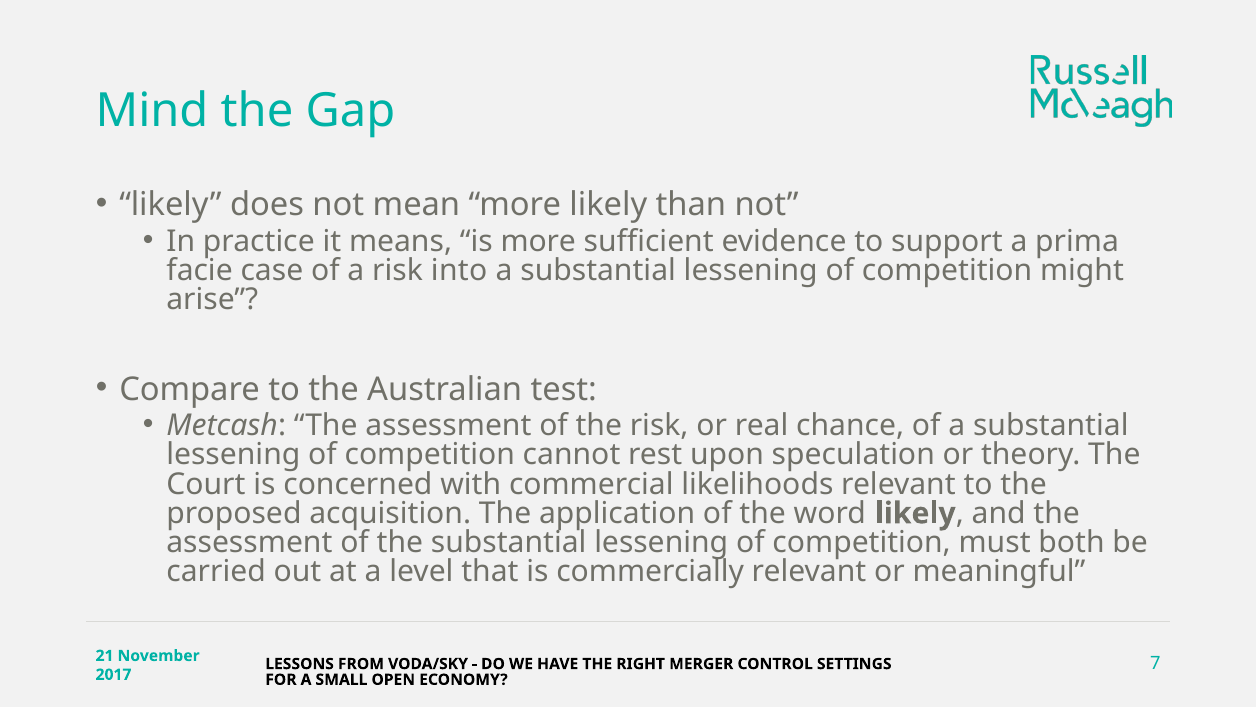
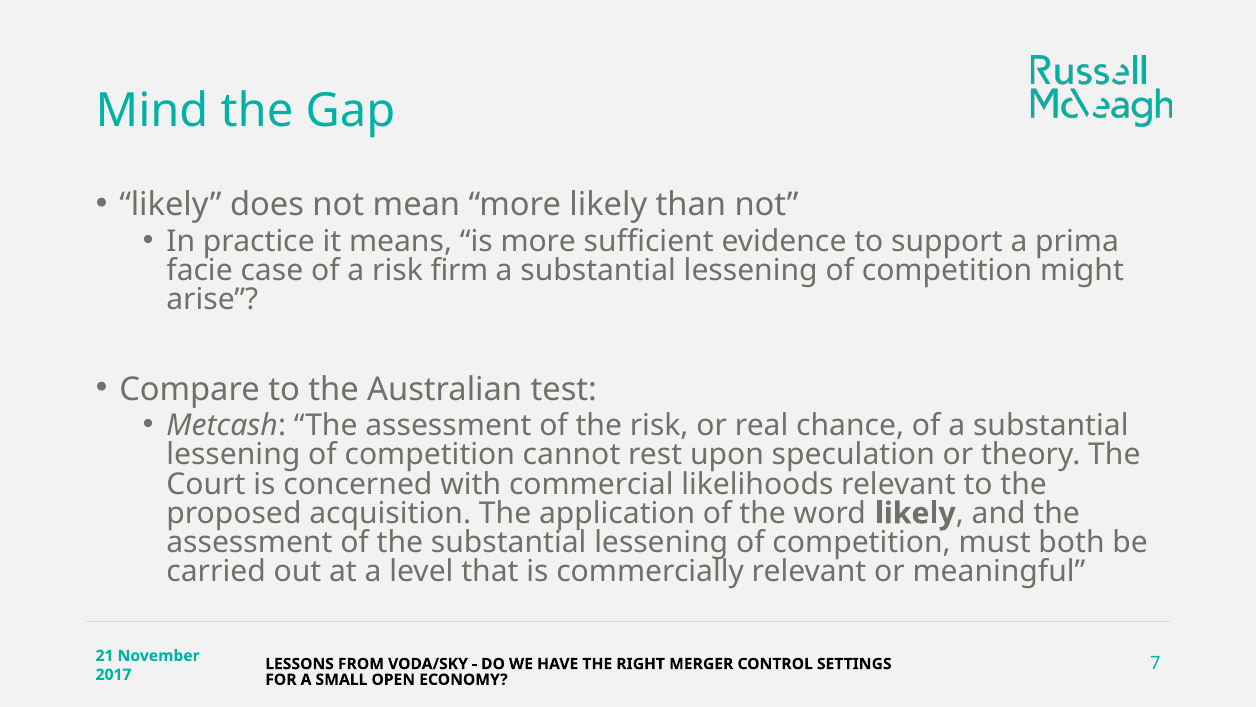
into: into -> firm (459, 270)
